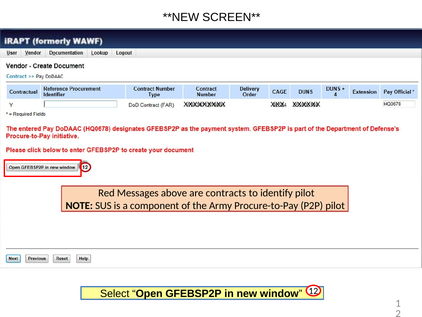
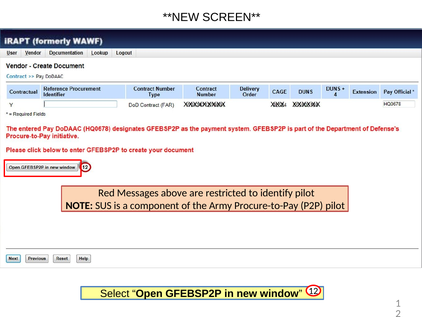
contracts: contracts -> restricted (226, 193)
